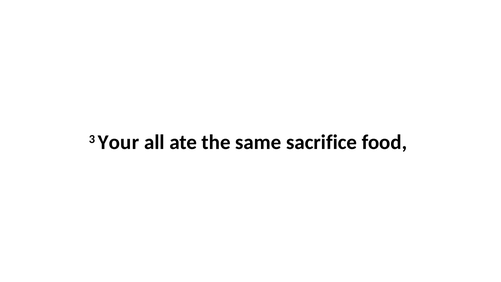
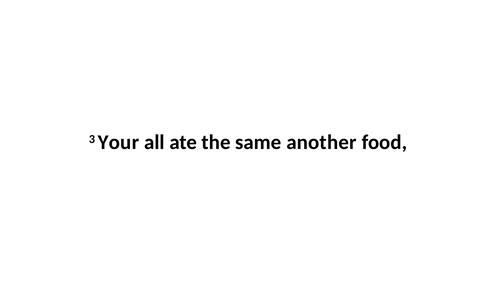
sacrifice: sacrifice -> another (321, 142)
